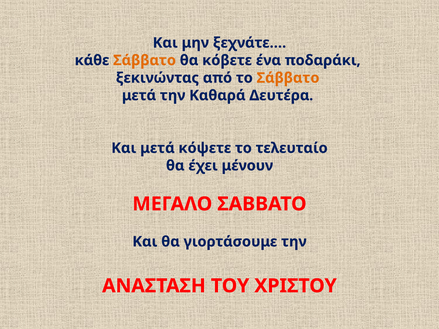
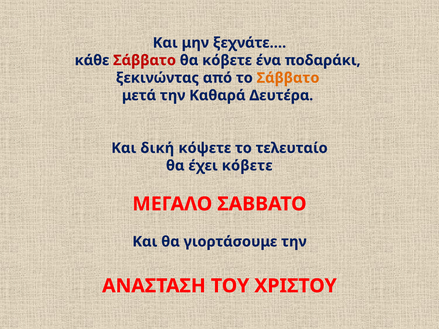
Σάββατο colour: orange -> red (145, 60)
Και μετά: μετά -> δική (157, 148)
έχει μένουν: μένουν -> κόβετε (247, 166)
